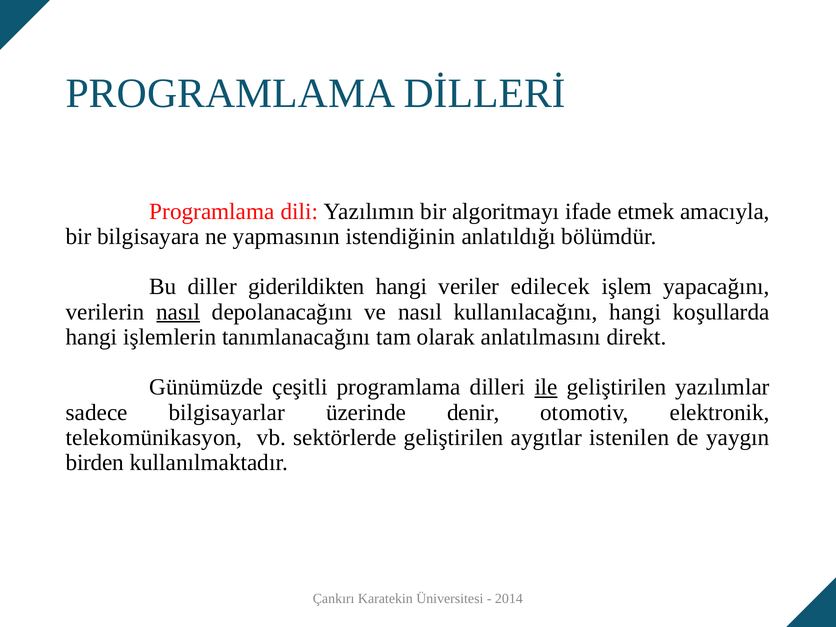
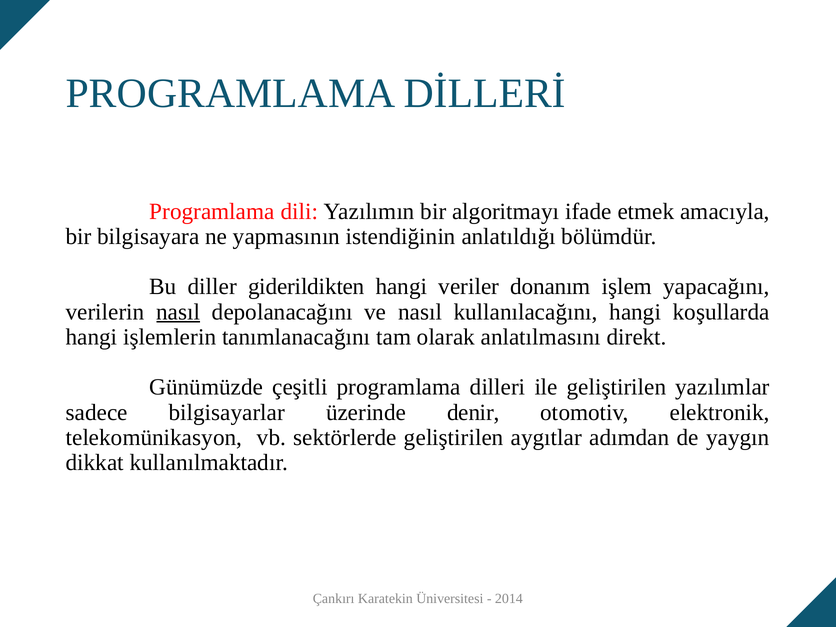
edilecek: edilecek -> donanım (550, 287)
ile underline: present -> none (546, 387)
istenilen: istenilen -> adımdan (629, 437)
birden: birden -> dikkat (95, 463)
